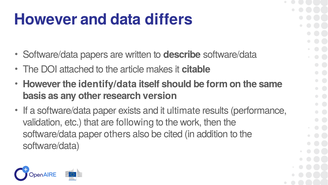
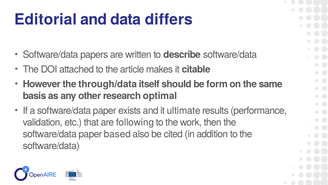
However: However -> Editorial (46, 19)
identify/data: identify/data -> through/data (108, 84)
version: version -> optimal (160, 96)
others: others -> based (117, 134)
